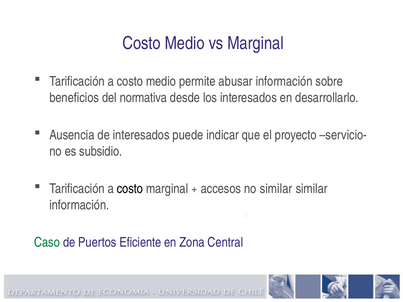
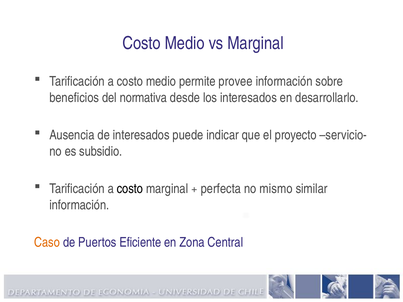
abusar: abusar -> provee (236, 82)
accesos: accesos -> perfecta (221, 189)
no similar: similar -> mismo (276, 189)
Caso colour: green -> orange (47, 243)
